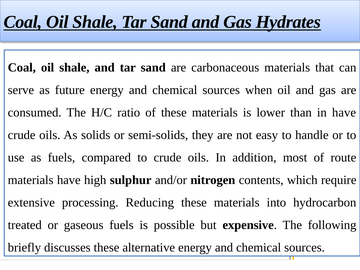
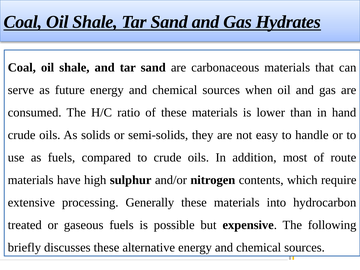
in have: have -> hand (344, 113)
Reducing: Reducing -> Generally (150, 203)
